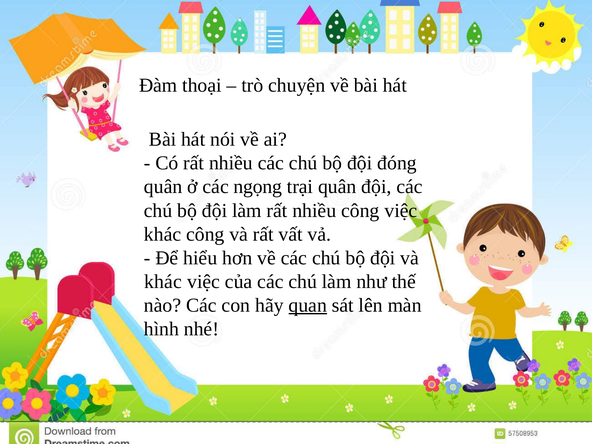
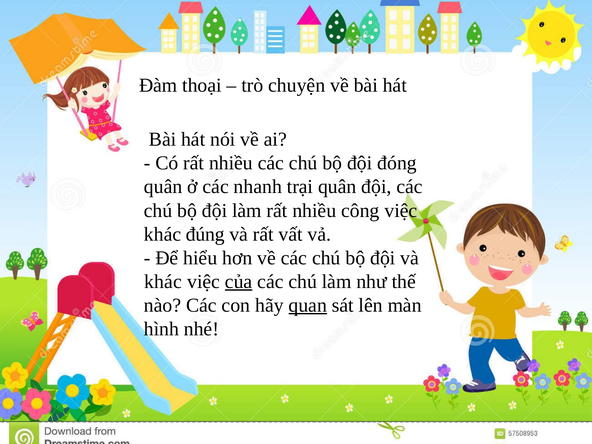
ngọng: ngọng -> nhanh (258, 187)
khác công: công -> đúng (205, 234)
của underline: none -> present (239, 282)
